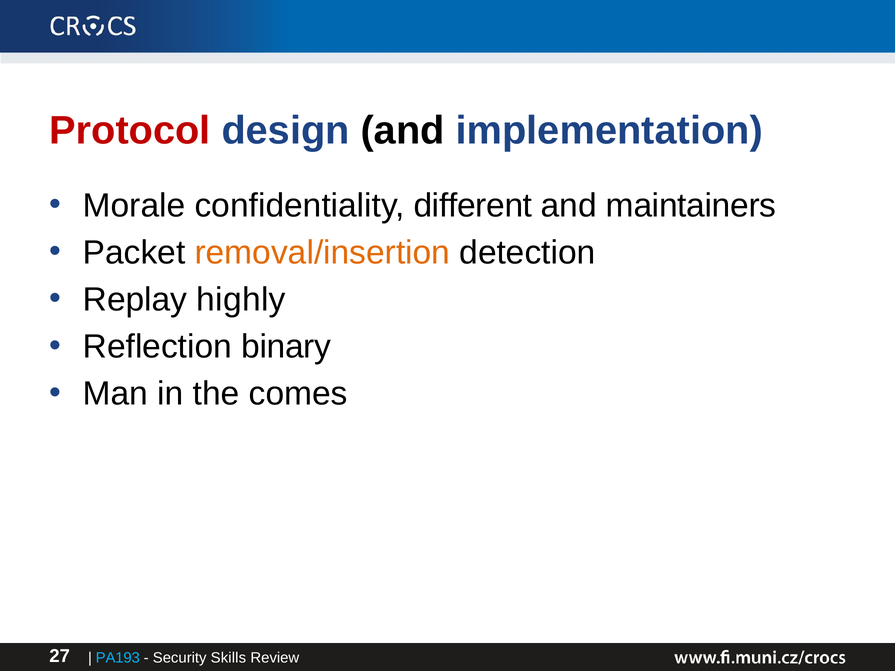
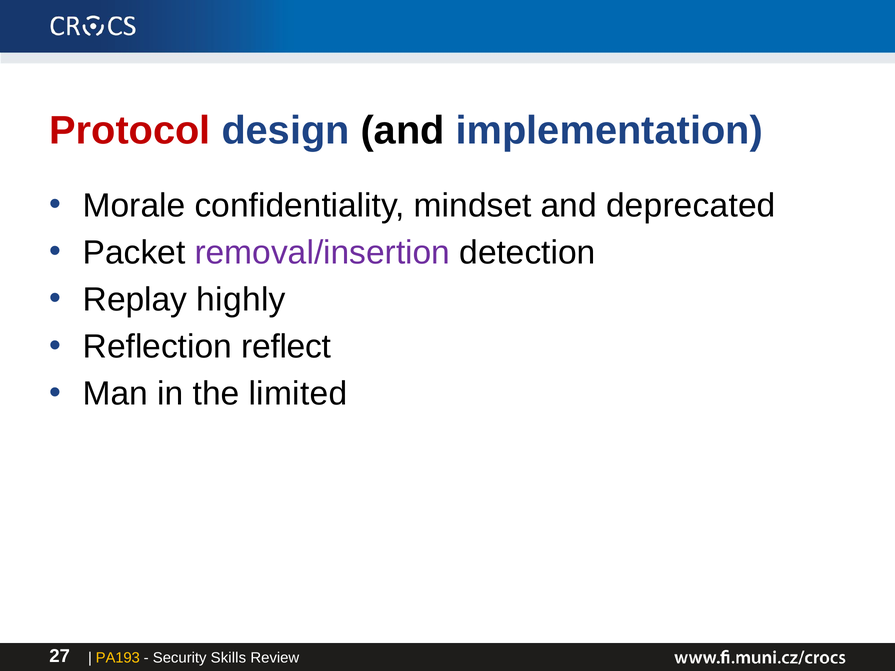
different: different -> mindset (473, 206)
maintainers: maintainers -> deprecated (691, 206)
removal/insertion colour: orange -> purple (322, 253)
binary: binary -> reflect (286, 347)
comes: comes -> limited (298, 394)
PA193 colour: light blue -> yellow (118, 658)
